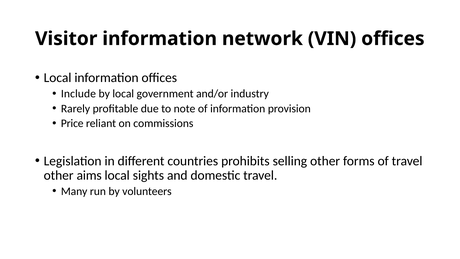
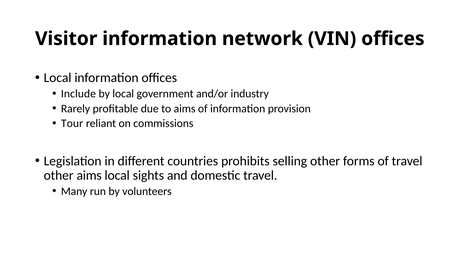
to note: note -> aims (185, 108)
Price: Price -> Tour (72, 123)
